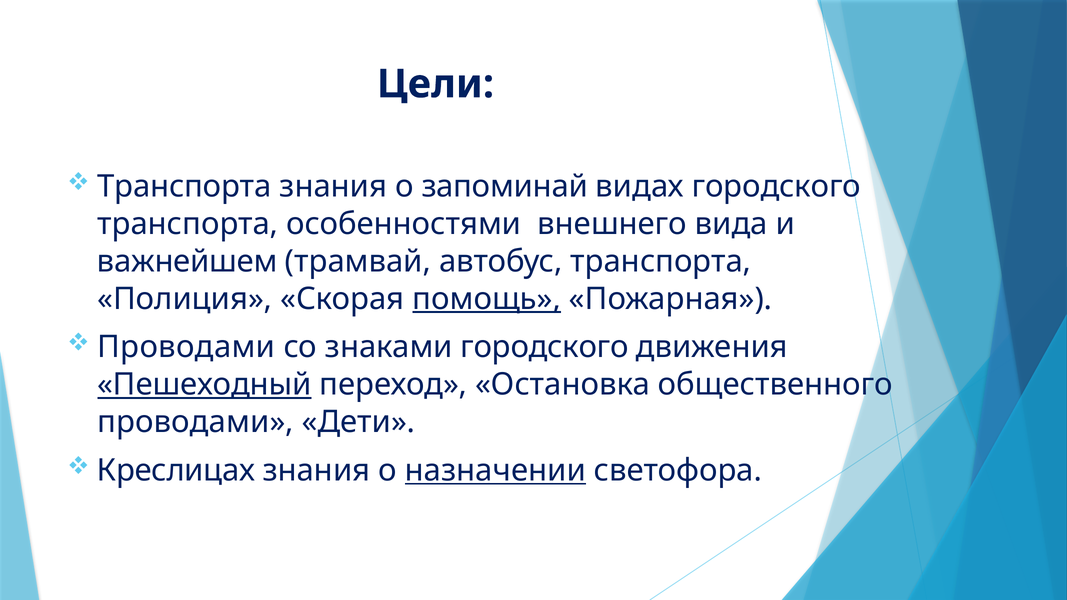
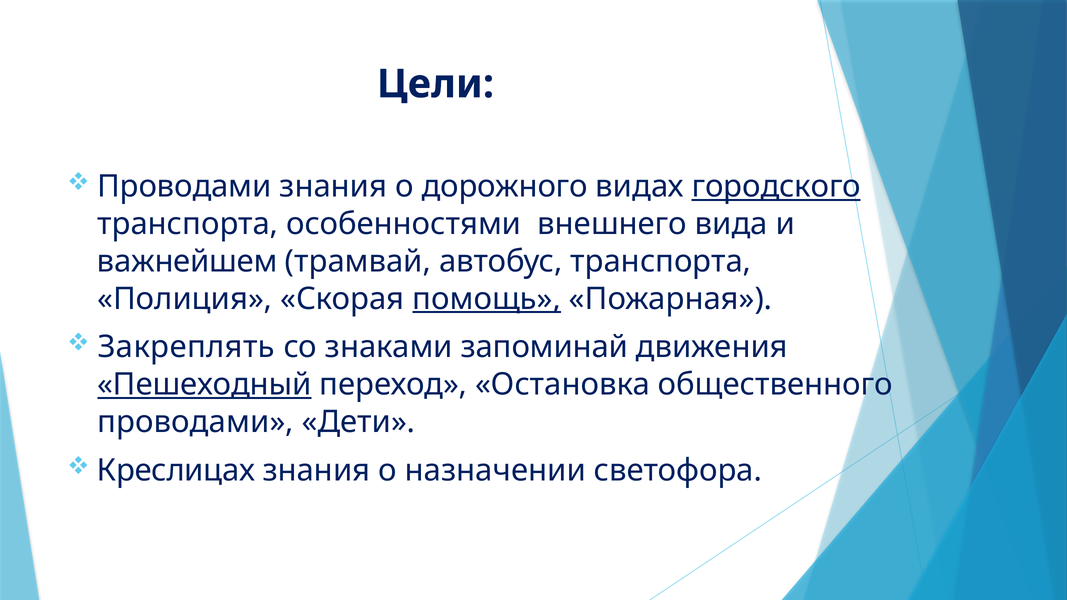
Транспорта: Транспорта -> Проводами (184, 187)
запоминай: запоминай -> дорожного (505, 187)
городского underline: none -> present (776, 187)
Проводами: Проводами -> Закреплять (186, 347)
знаками городского: городского -> запоминай (544, 347)
назначении underline: present -> none (495, 471)
